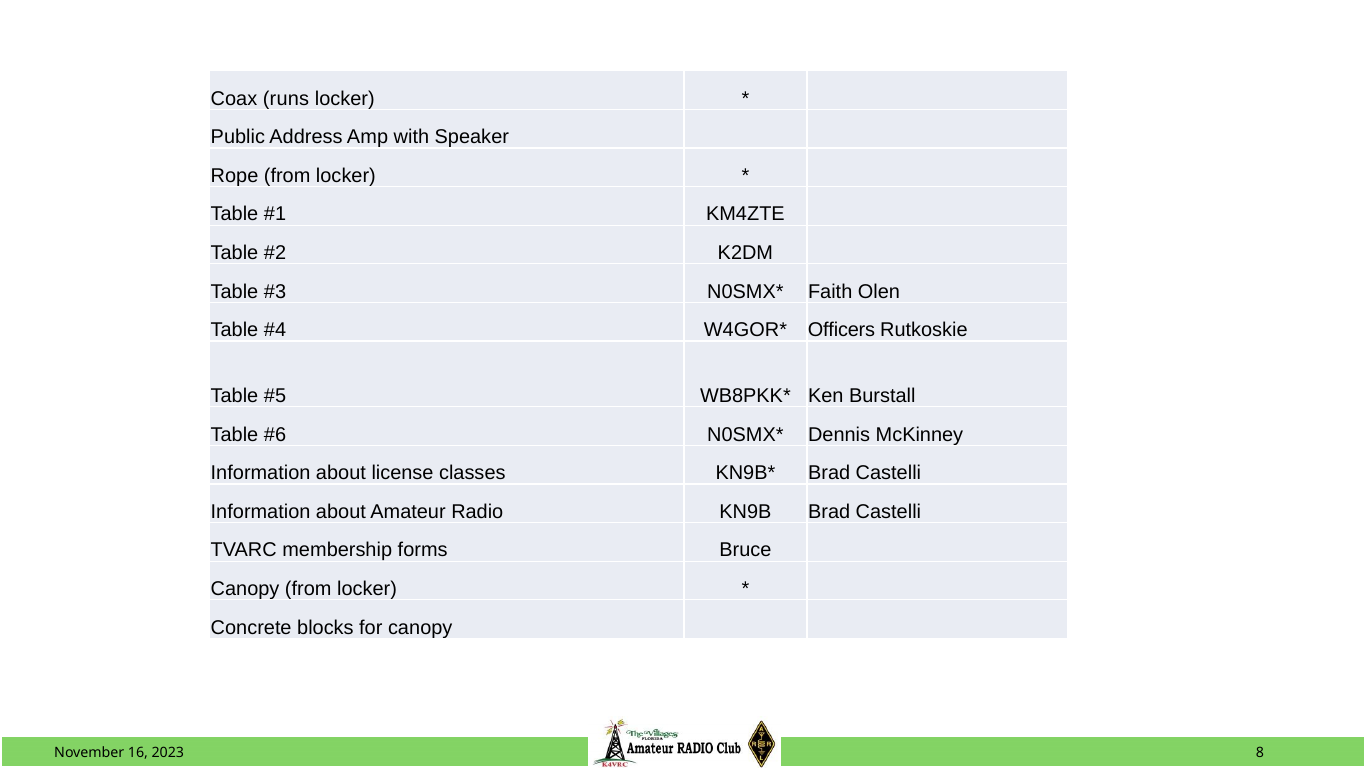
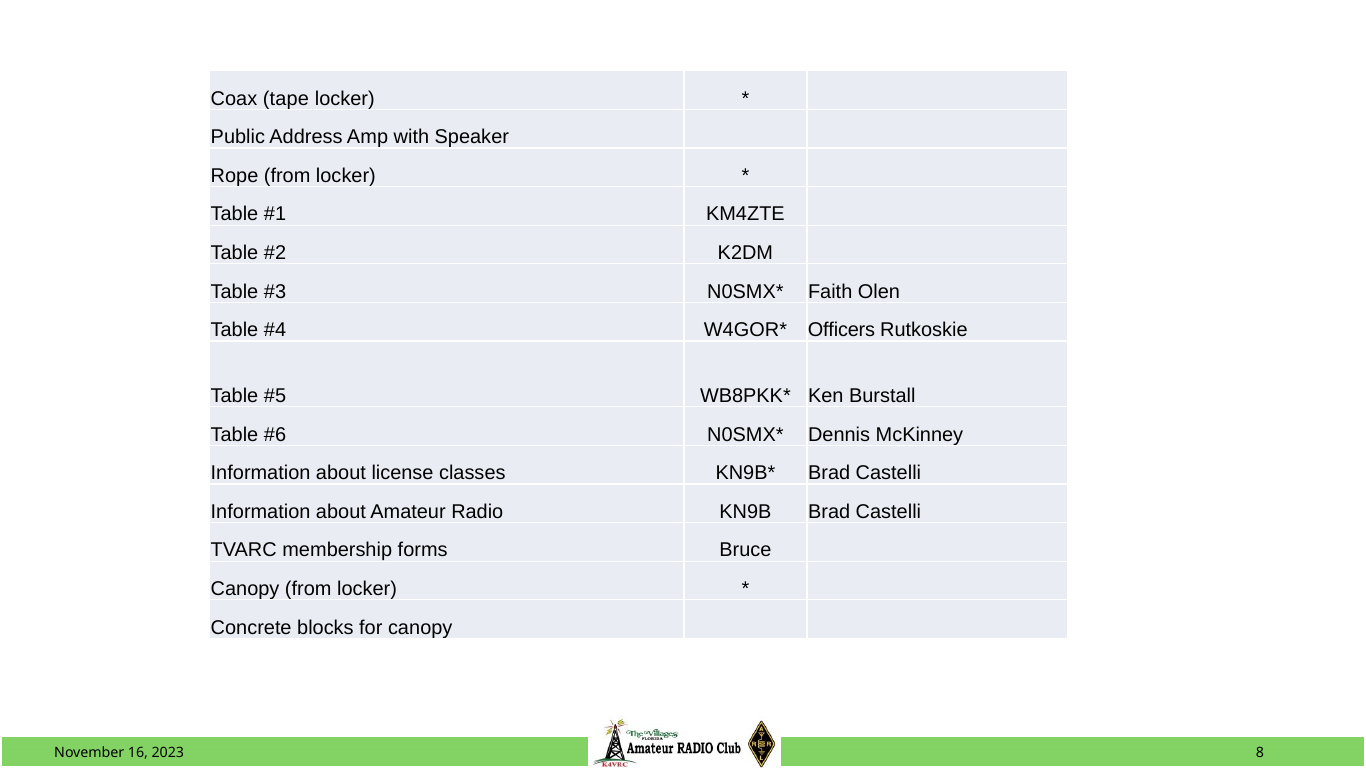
runs: runs -> tape (286, 99)
